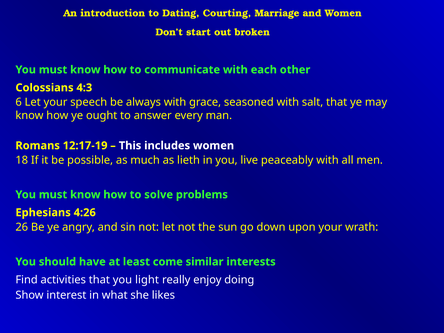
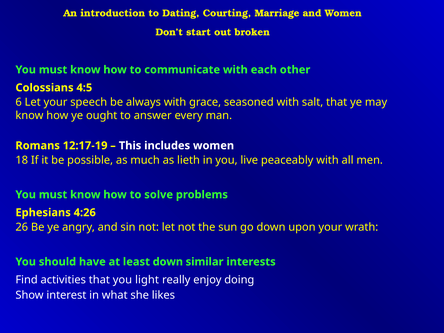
4:3: 4:3 -> 4:5 (84, 88)
least come: come -> down (168, 262)
